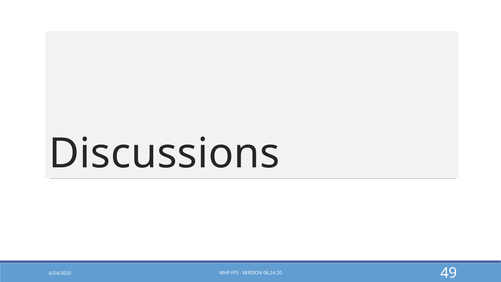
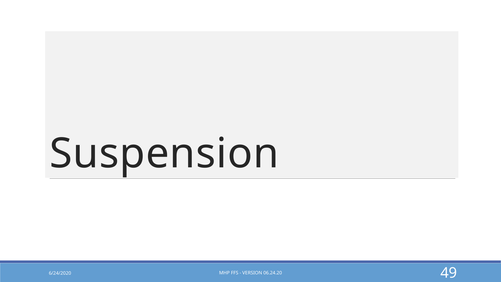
Discussions: Discussions -> Suspension (164, 154)
